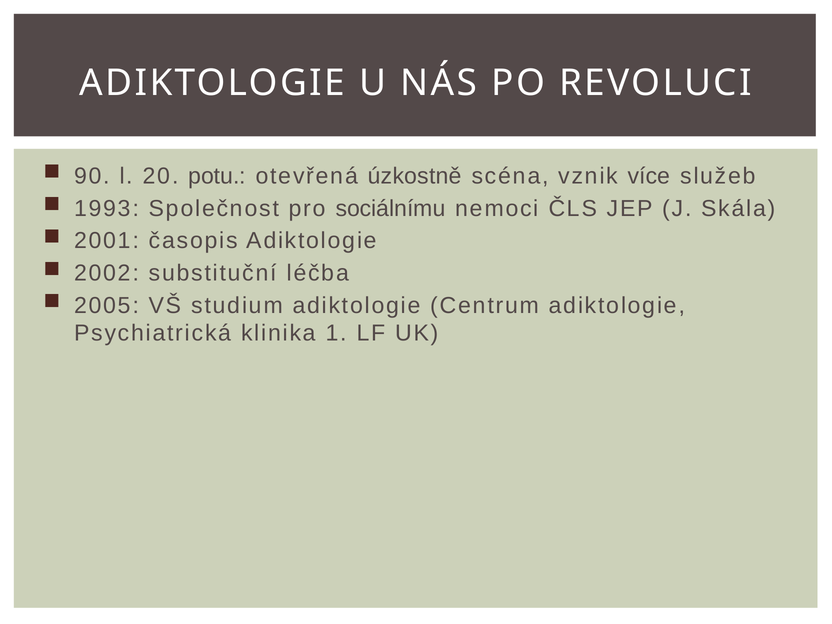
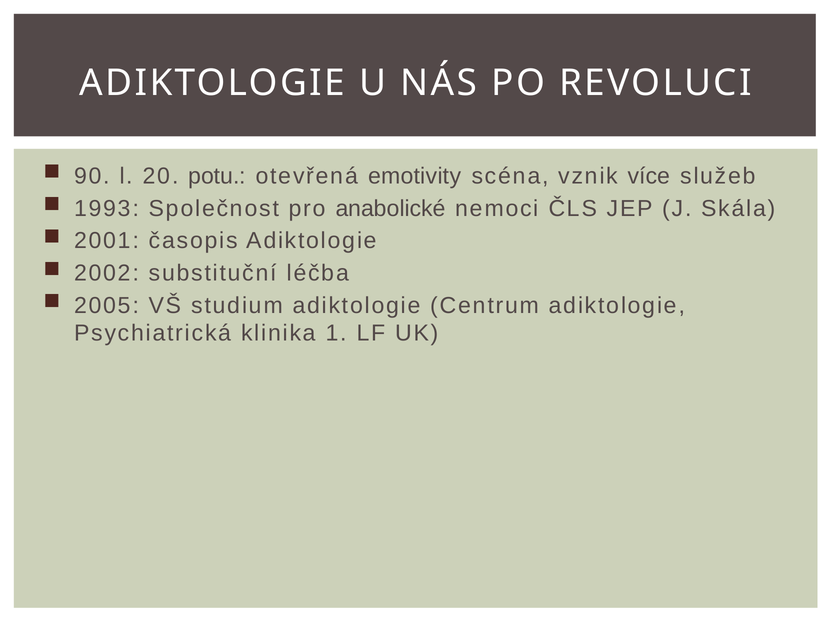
úzkostně: úzkostně -> emotivity (415, 176)
sociálnímu: sociálnímu -> anabolické (391, 208)
